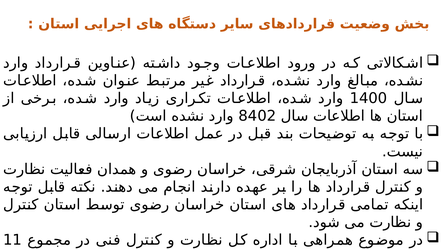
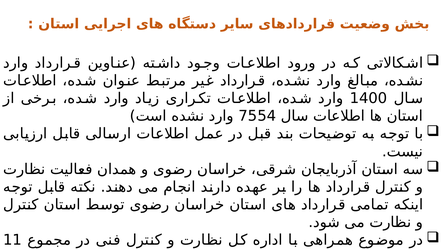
8402: 8402 -> 7554 (257, 116)
